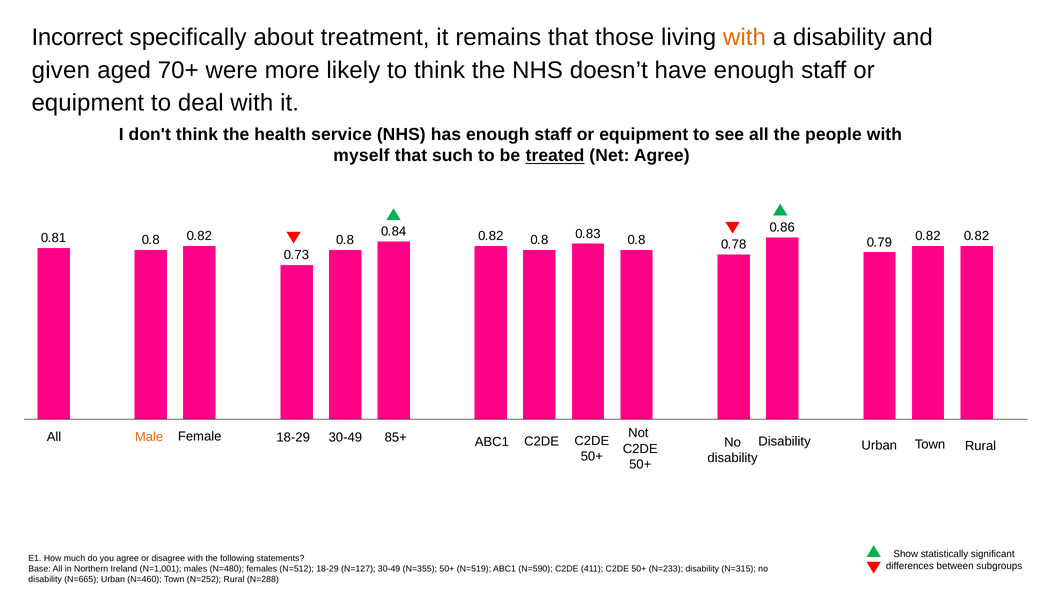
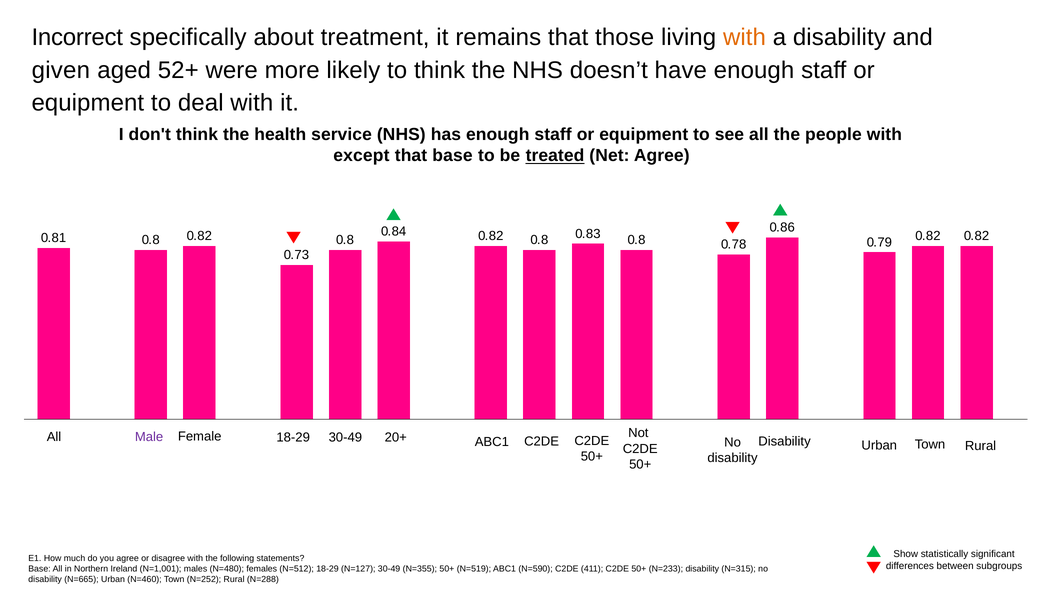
70+: 70+ -> 52+ (178, 70)
myself: myself -> except (361, 156)
that such: such -> base (452, 156)
85+: 85+ -> 20+ (396, 437)
Male colour: orange -> purple (149, 437)
